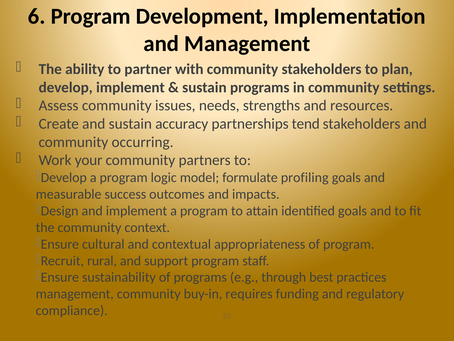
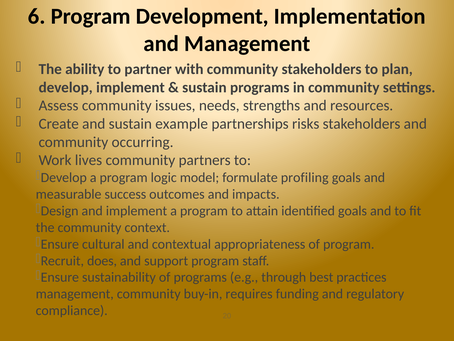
accuracy: accuracy -> example (182, 124)
tend: tend -> risks (306, 124)
your: your -> lives (89, 160)
rural: rural -> does (102, 260)
